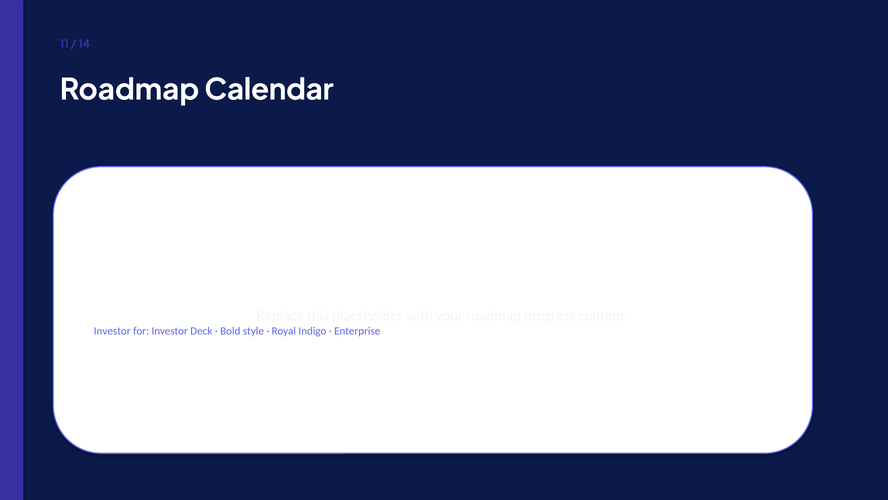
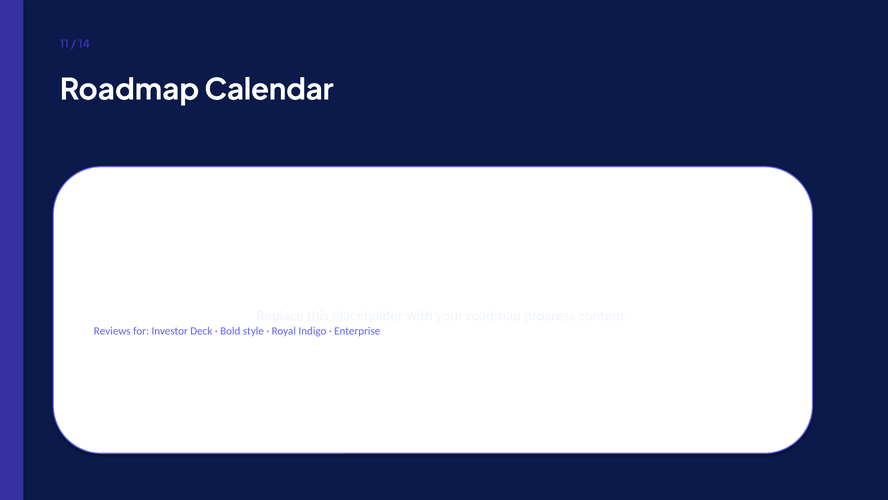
Investor: Investor -> Reviews (112, 331)
